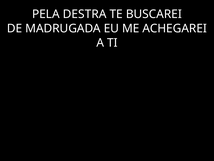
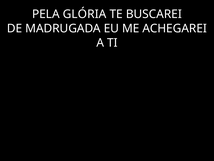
DESTRA: DESTRA -> GLÓRIA (85, 14)
